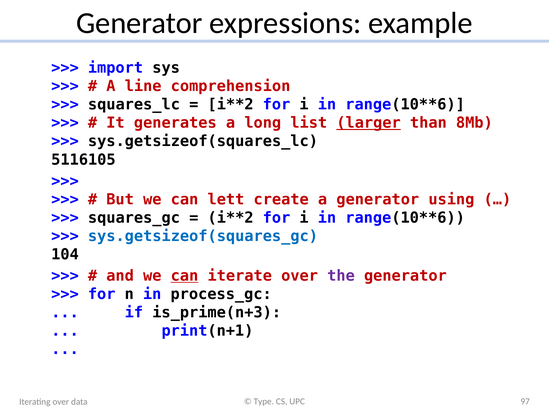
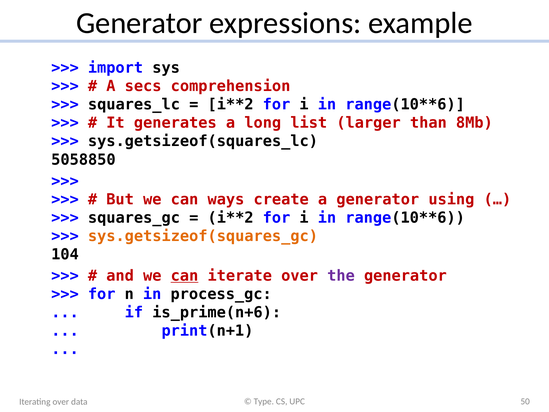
line: line -> secs (143, 86)
larger underline: present -> none (369, 123)
5116105: 5116105 -> 5058850 (83, 160)
lett: lett -> ways (226, 199)
sys.getsizeof(squares_gc colour: blue -> orange (203, 236)
is_prime(n+3: is_prime(n+3 -> is_prime(n+6 (217, 312)
97: 97 -> 50 (525, 401)
